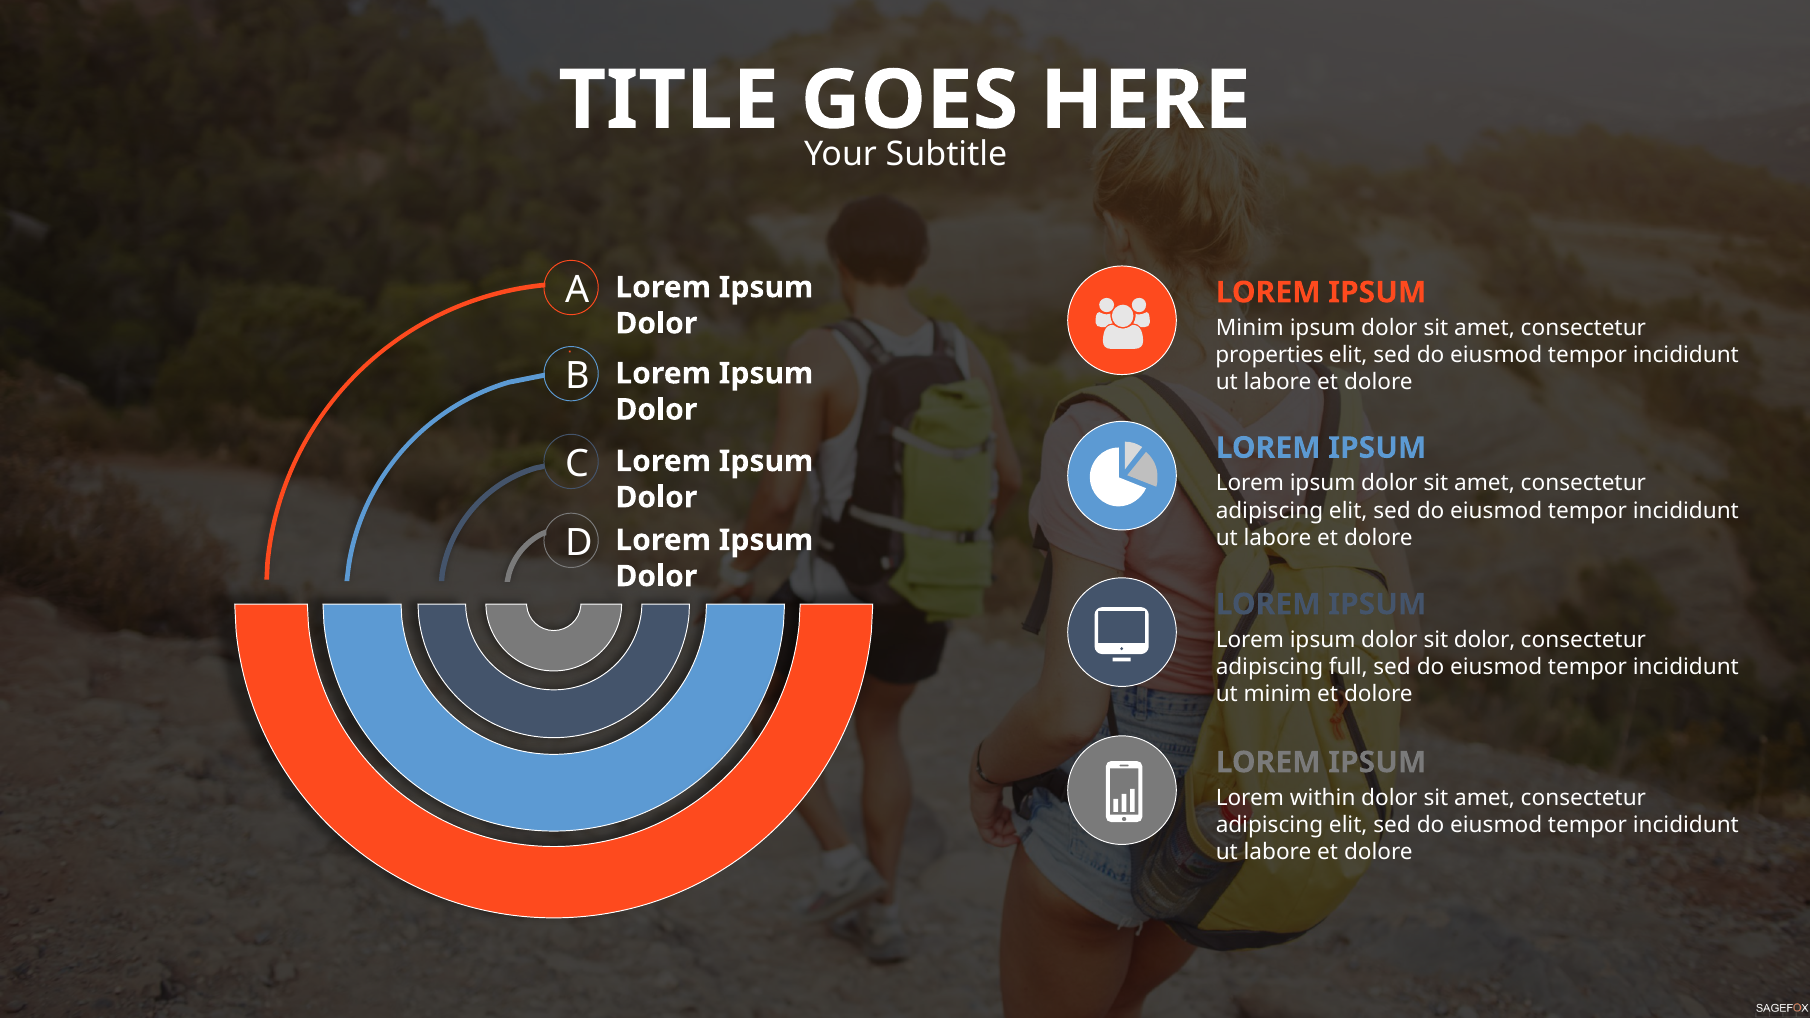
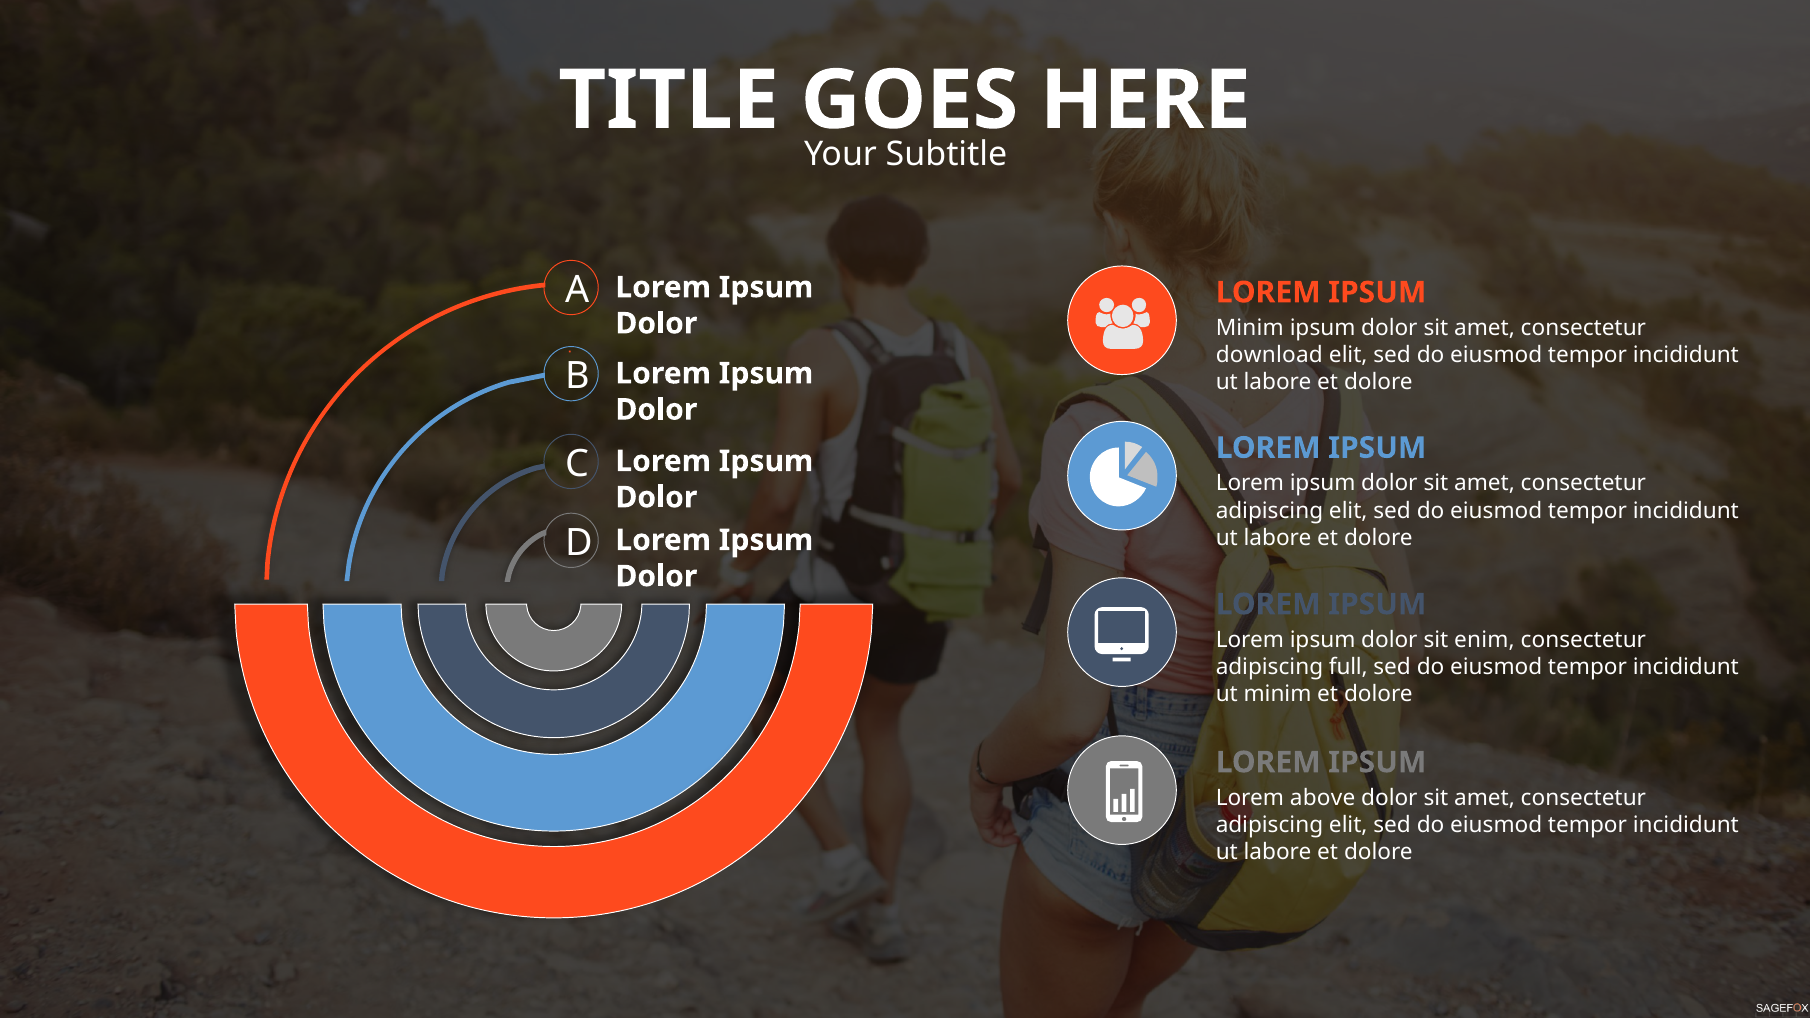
properties: properties -> download (1269, 355)
sit dolor: dolor -> enim (1484, 640)
within: within -> above (1323, 798)
